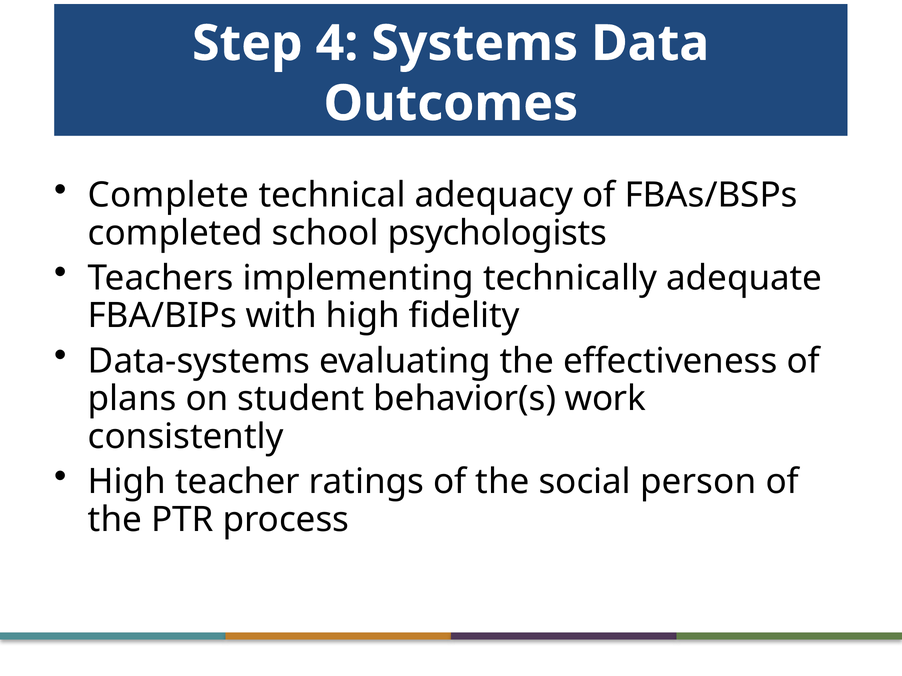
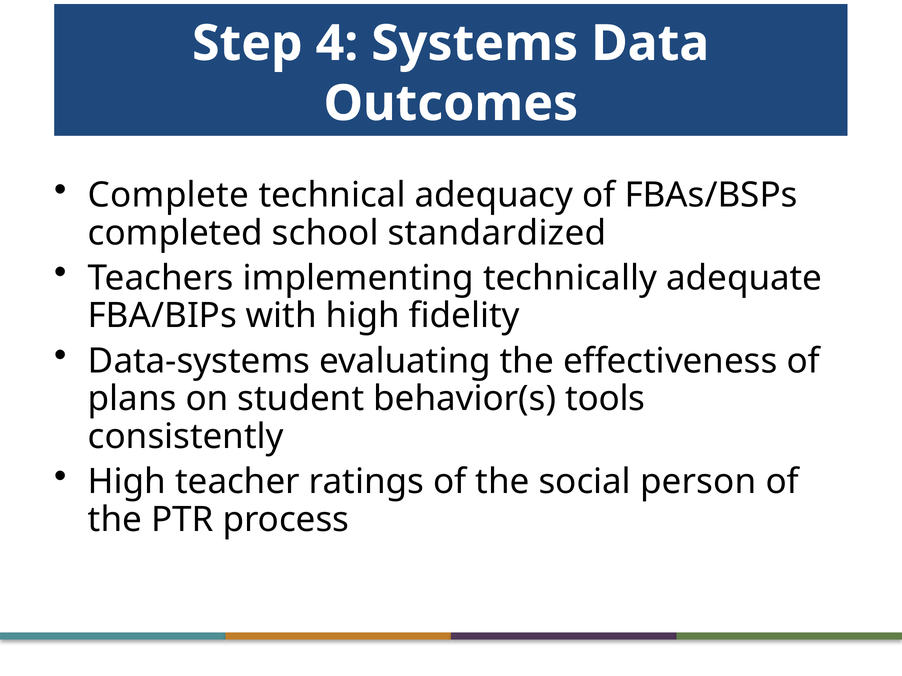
psychologists: psychologists -> standardized (497, 233)
work: work -> tools (605, 399)
